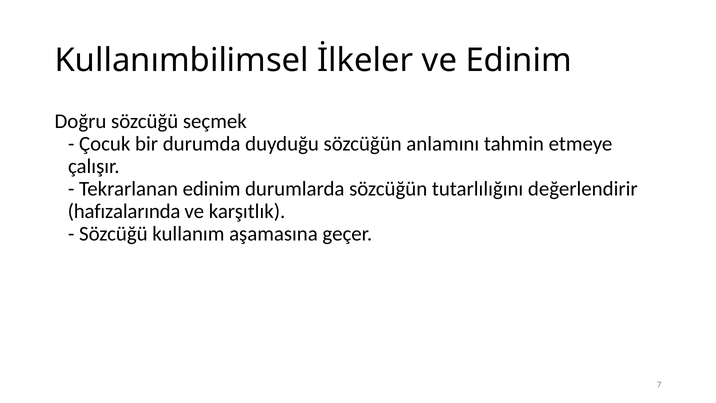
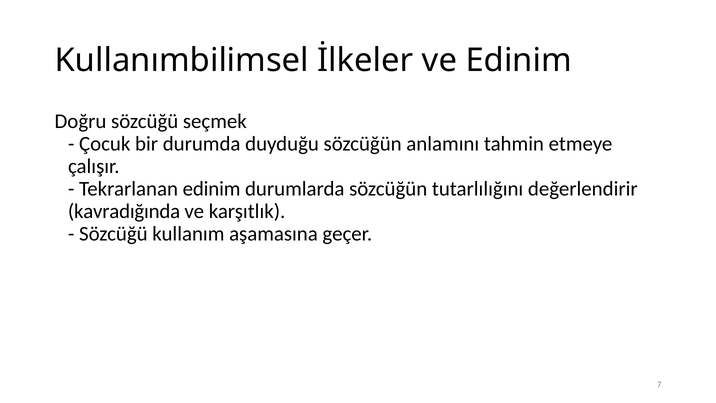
hafızalarında: hafızalarında -> kavradığında (124, 211)
